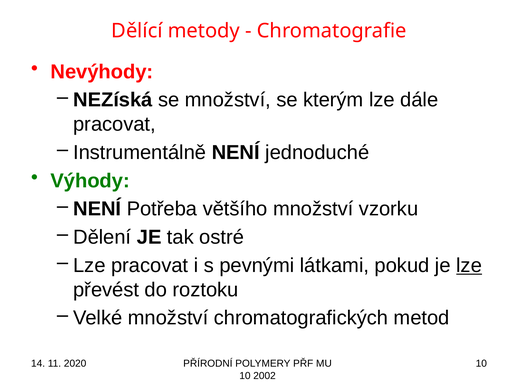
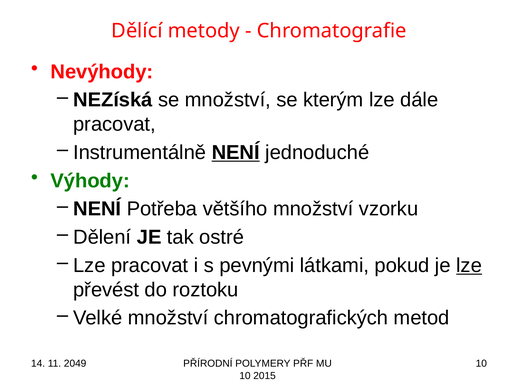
NENÍ underline: none -> present (236, 152)
2020: 2020 -> 2049 (75, 363)
2002: 2002 -> 2015 (265, 375)
